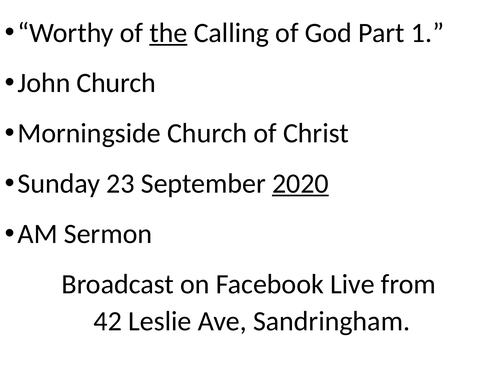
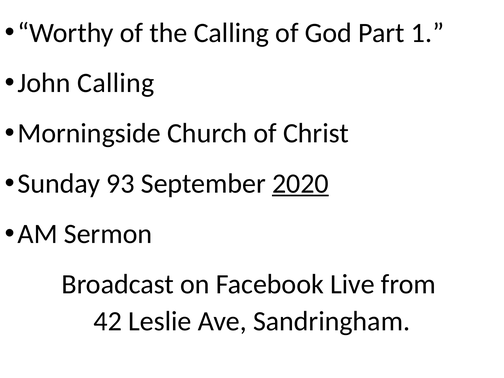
the underline: present -> none (168, 33)
John Church: Church -> Calling (116, 83)
23: 23 -> 93 (120, 184)
